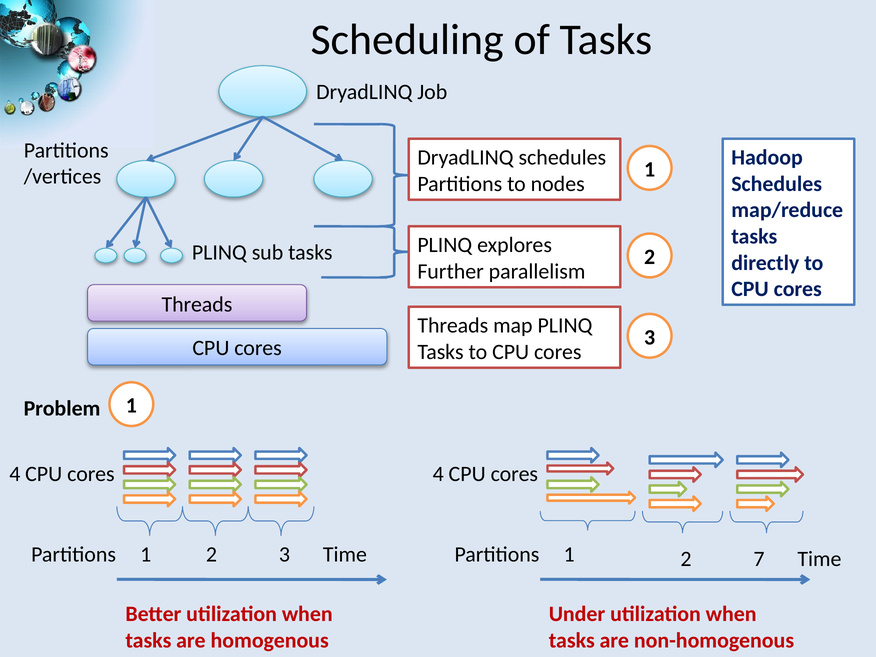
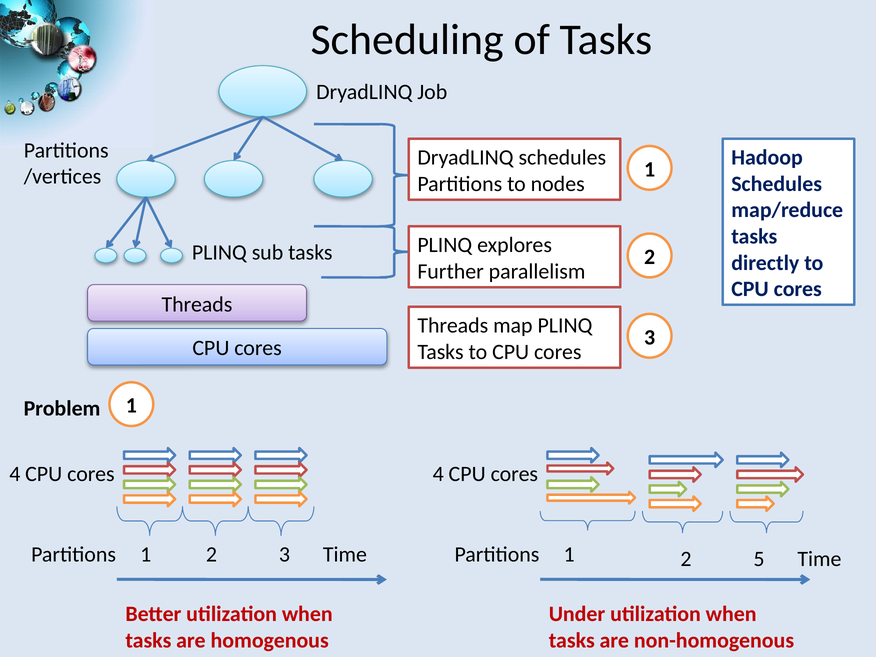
7: 7 -> 5 (759, 559)
